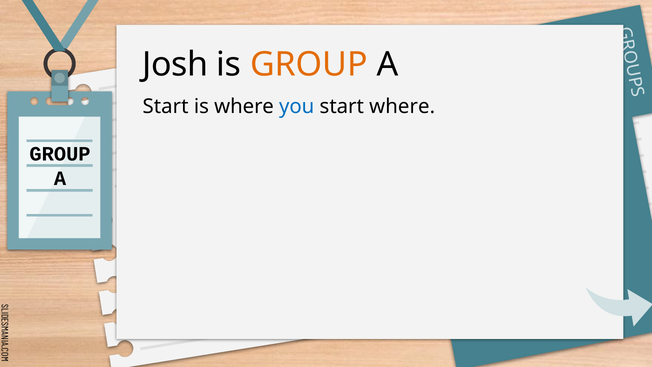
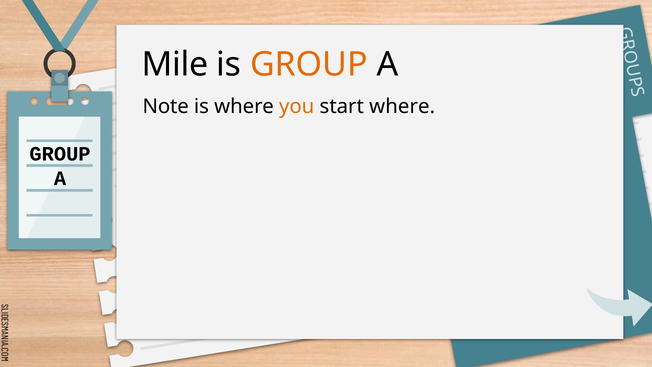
Josh: Josh -> Mile (175, 65)
Start: Start -> Note (166, 106)
you colour: blue -> orange (297, 106)
